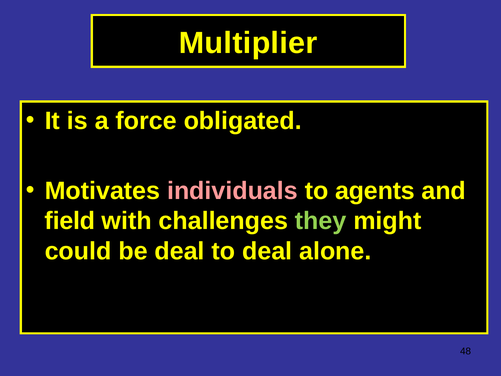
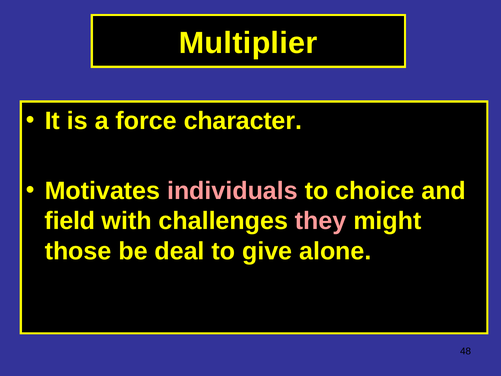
obligated: obligated -> character (243, 121)
agents: agents -> choice (375, 191)
they colour: light green -> pink (321, 221)
could: could -> those (78, 251)
to deal: deal -> give (267, 251)
